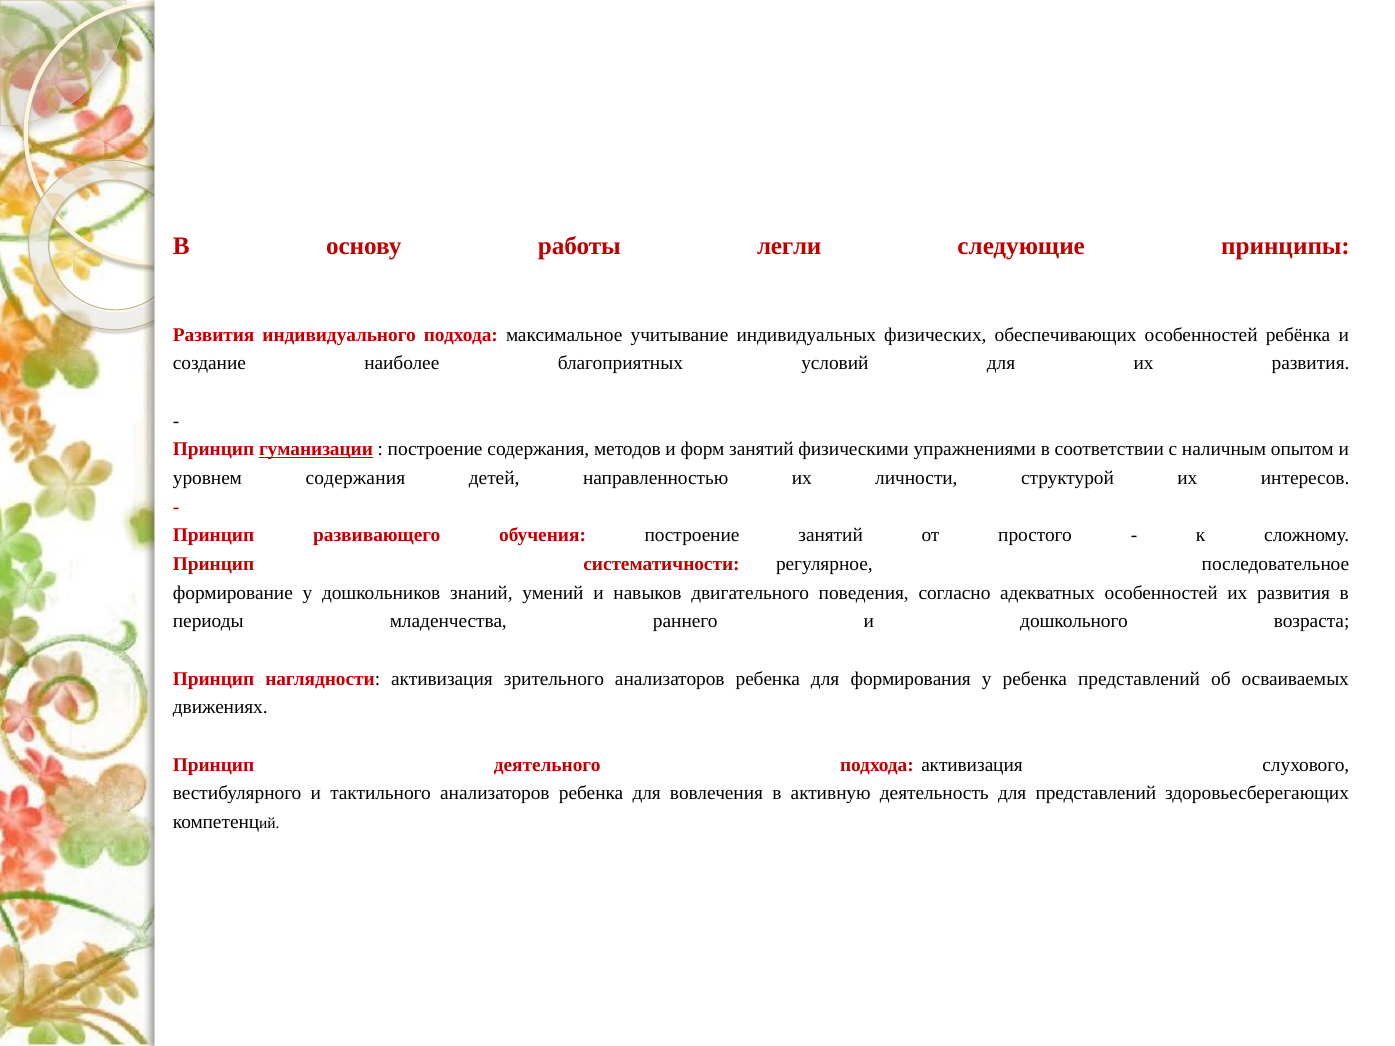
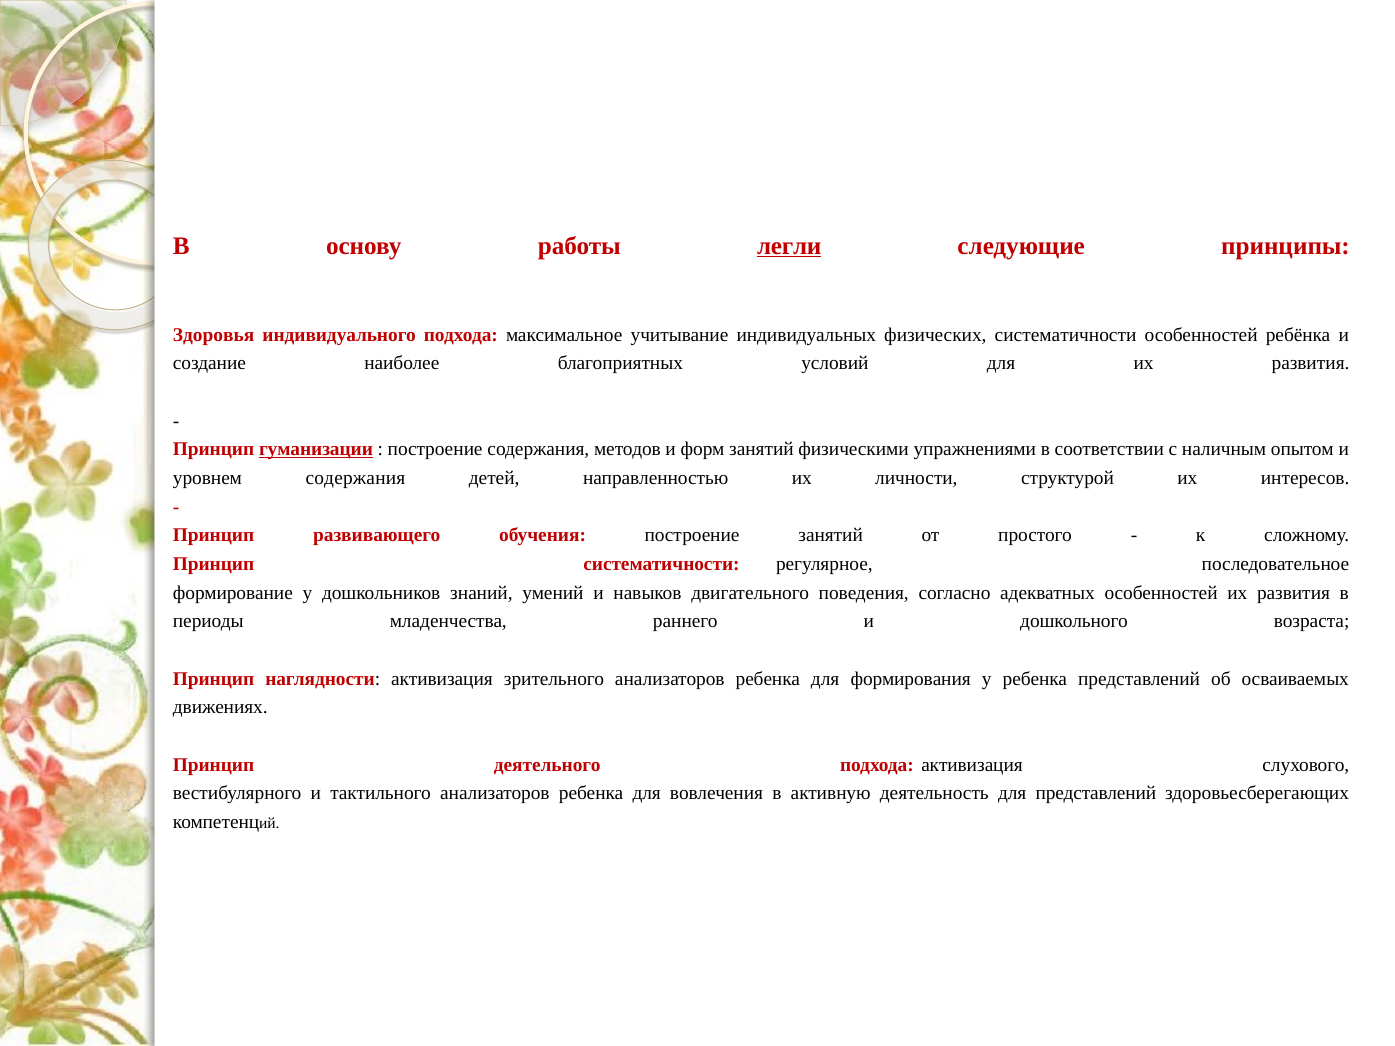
легли underline: none -> present (789, 246)
Развития: Развития -> Здоровья (214, 335)
физических обеспечивающих: обеспечивающих -> систематичности (1066, 335)
